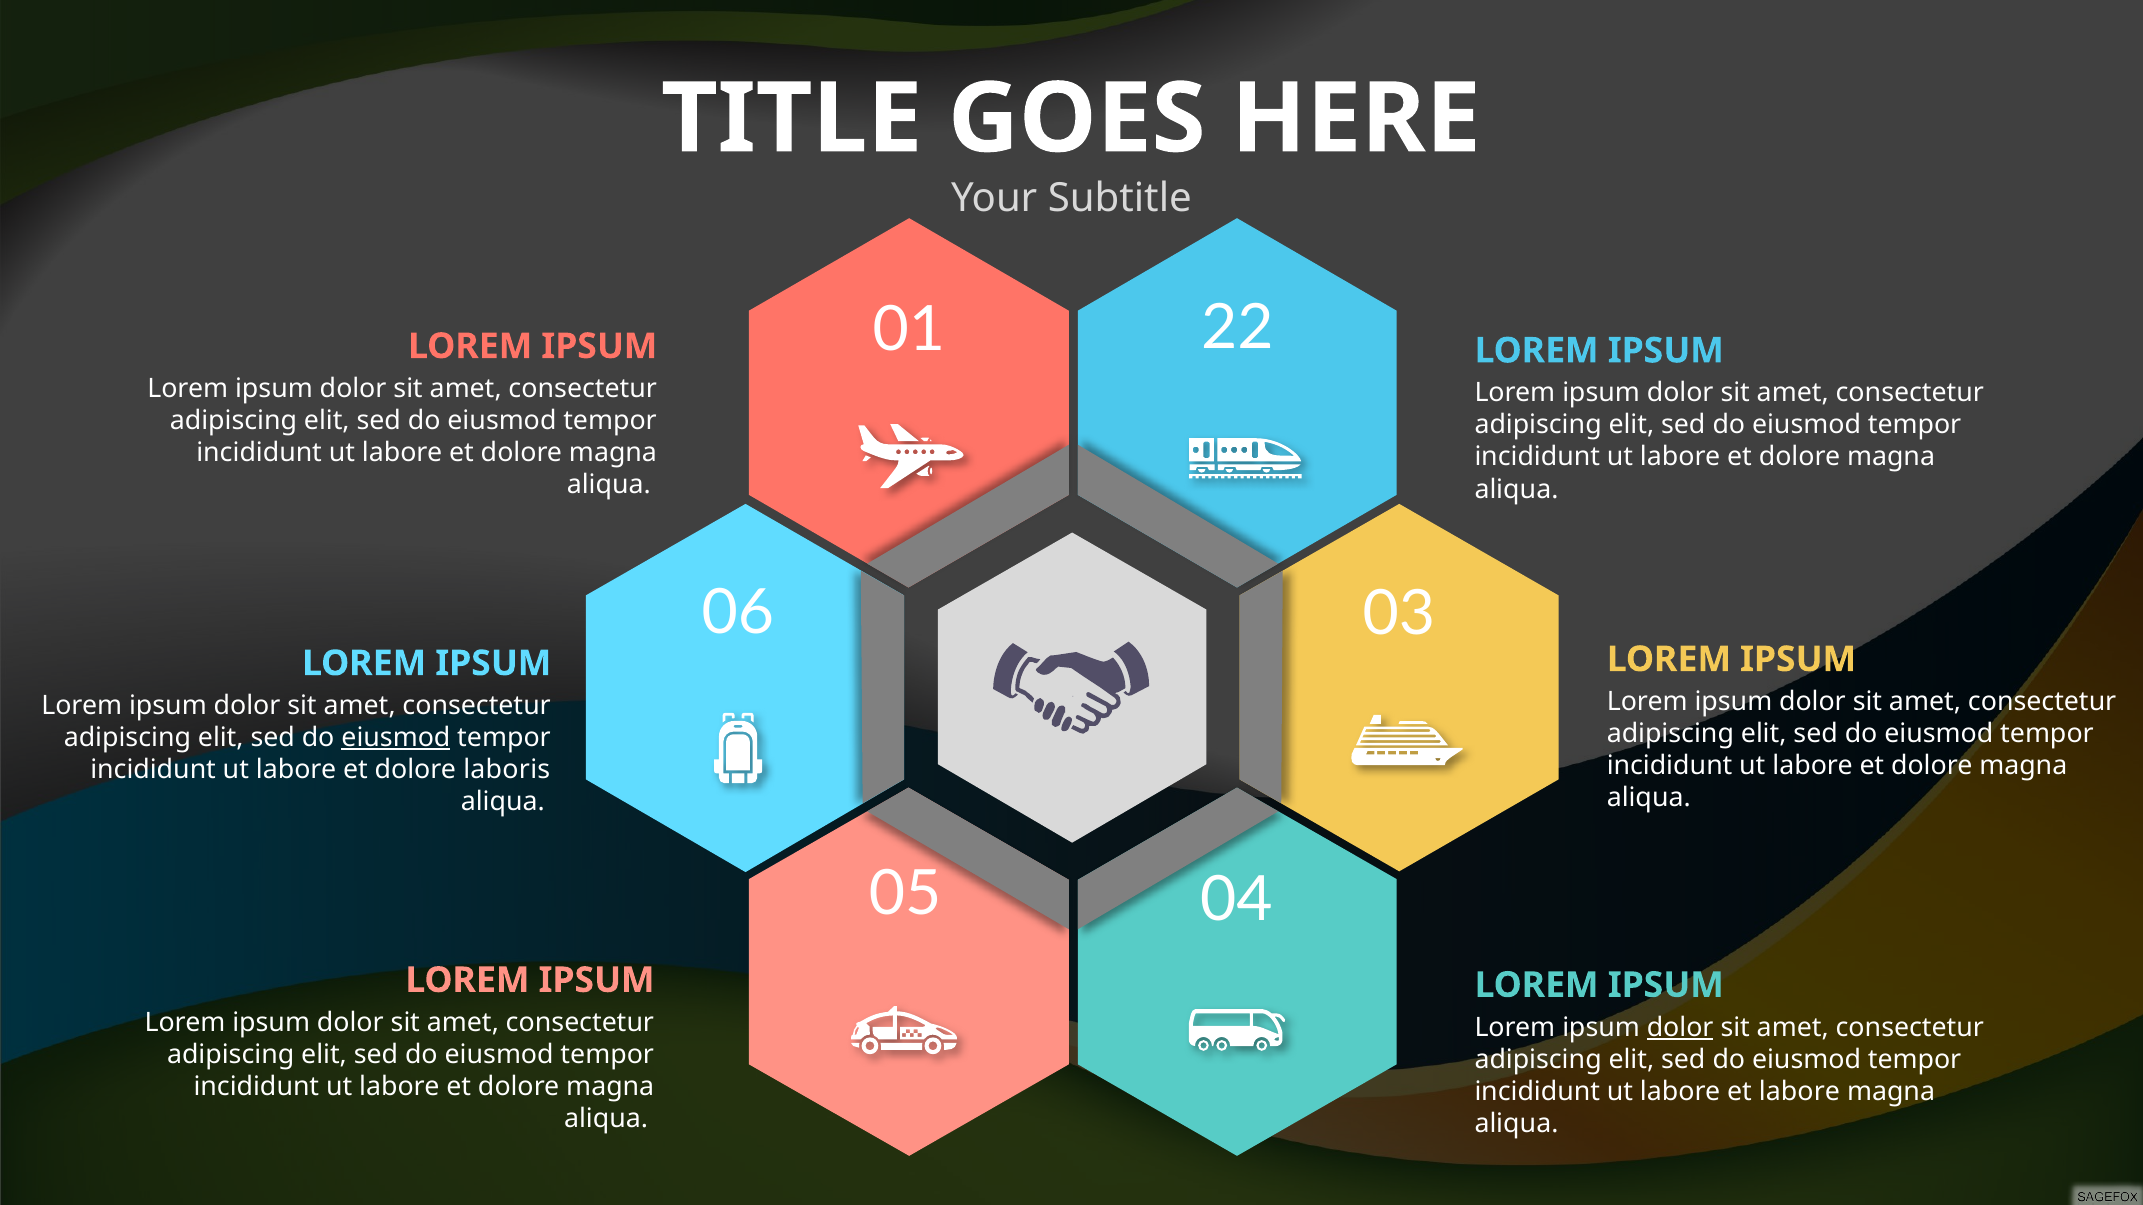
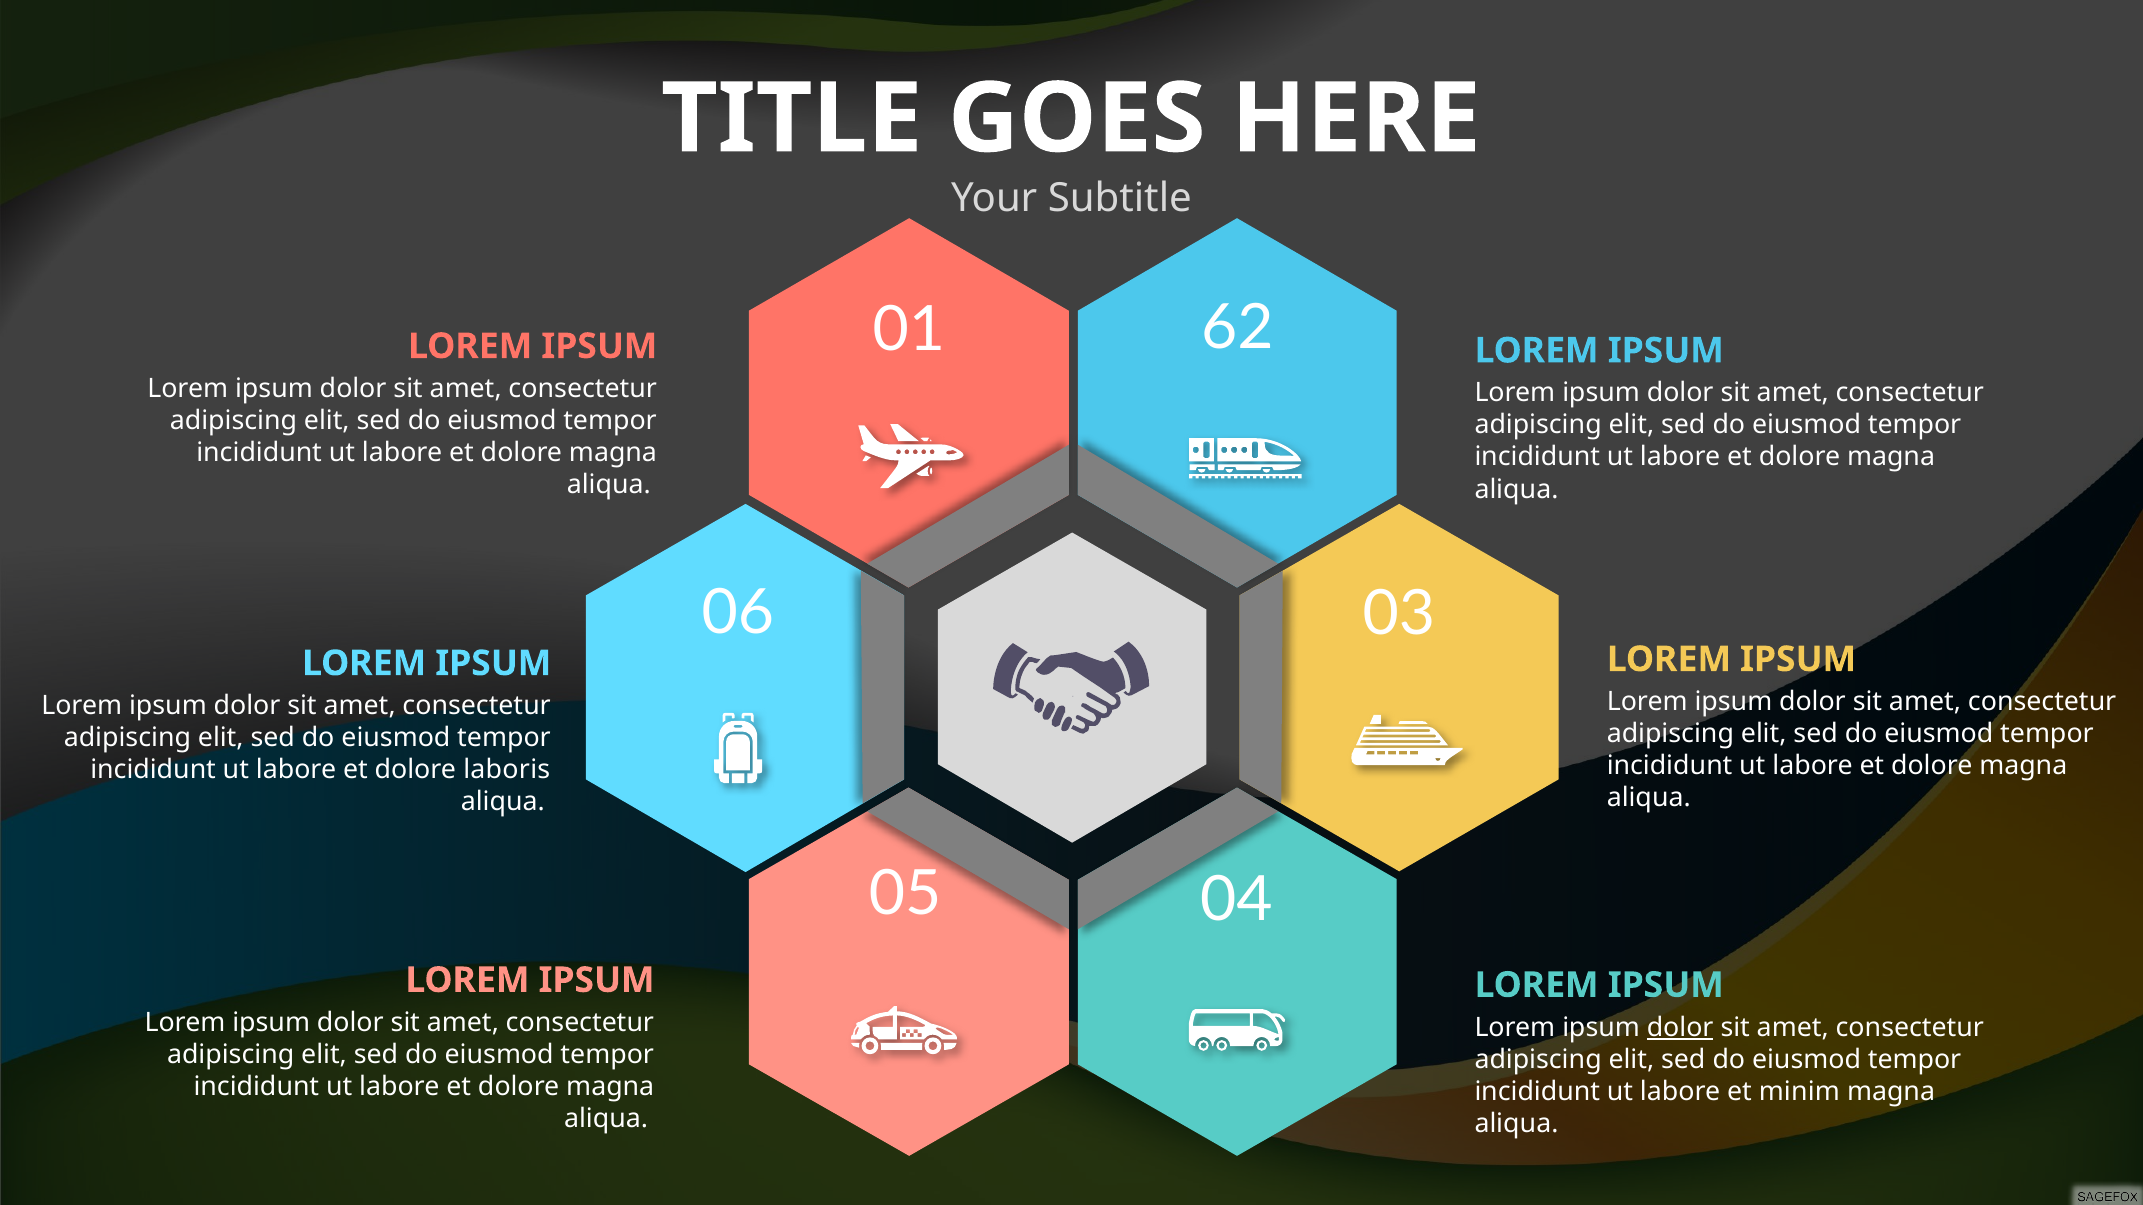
22: 22 -> 62 (1237, 328)
eiusmod underline: present -> none (396, 738)
et labore: labore -> minim (1799, 1092)
